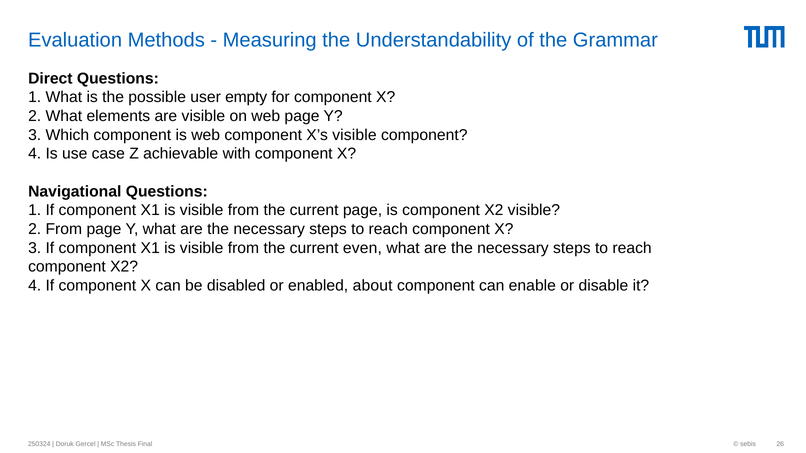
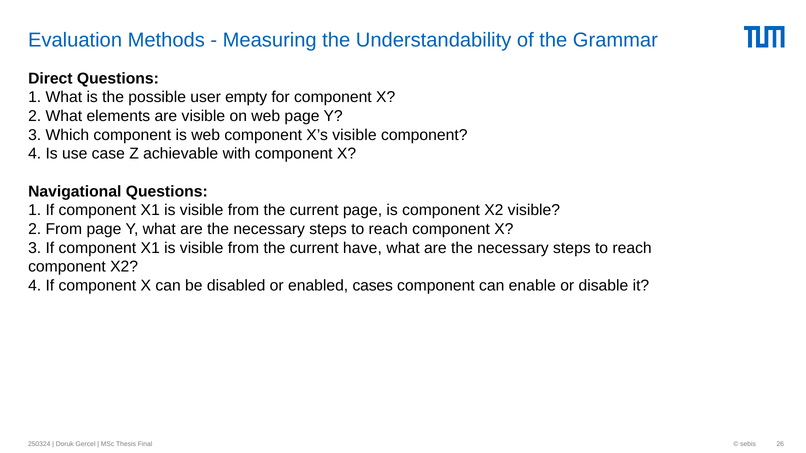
even: even -> have (362, 248)
about: about -> cases (373, 286)
